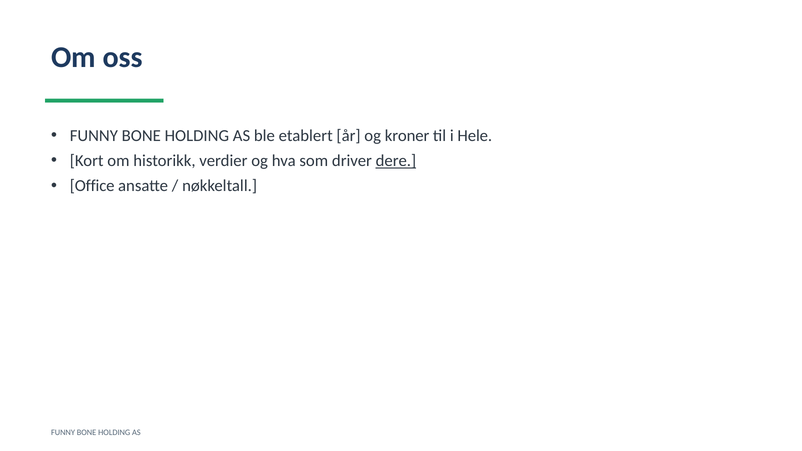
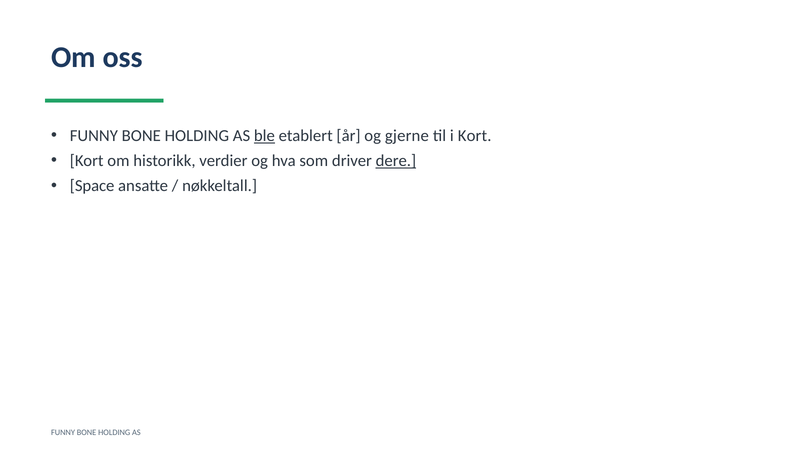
ble underline: none -> present (264, 136)
kroner: kroner -> gjerne (407, 136)
i Hele: Hele -> Kort (475, 136)
Office: Office -> Space (92, 186)
